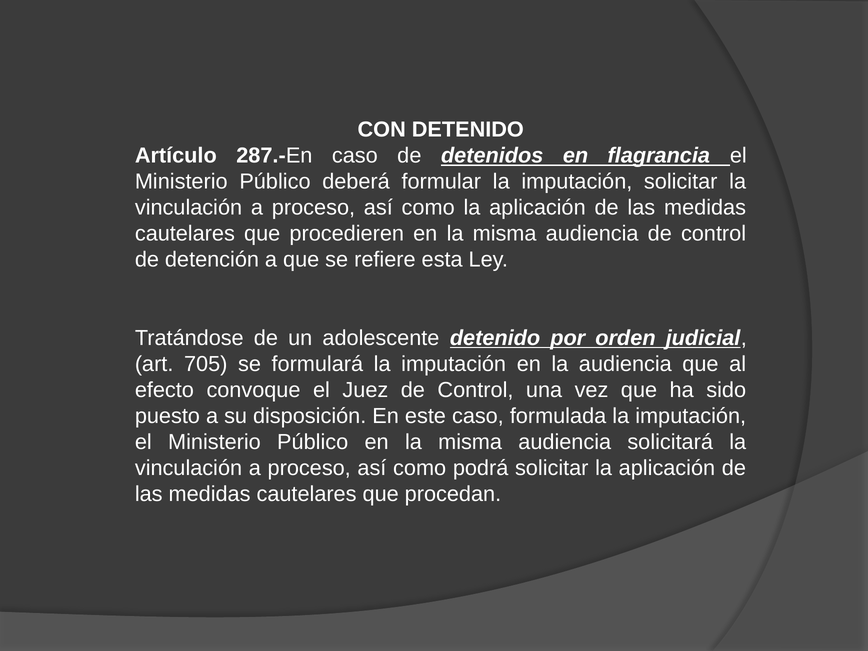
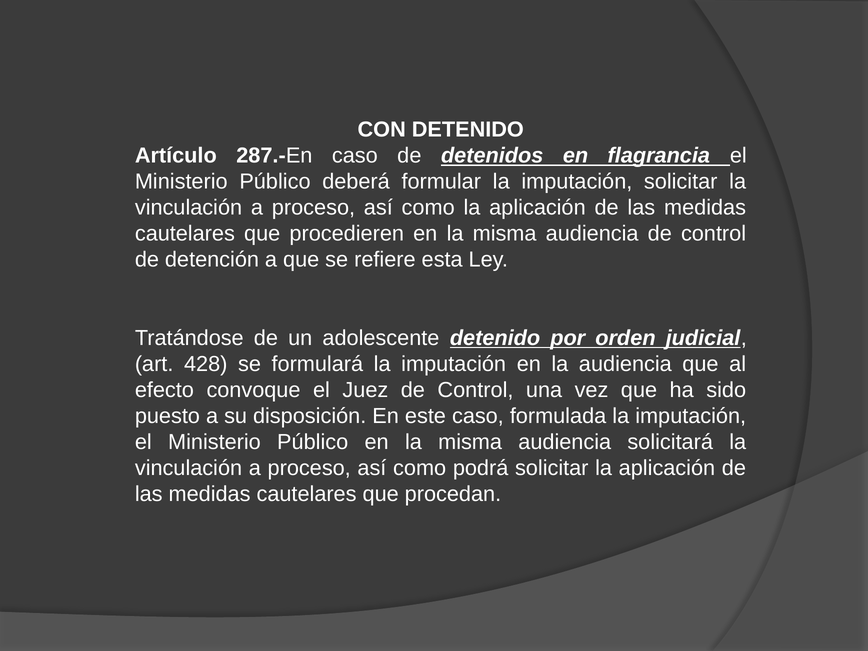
705: 705 -> 428 (206, 364)
